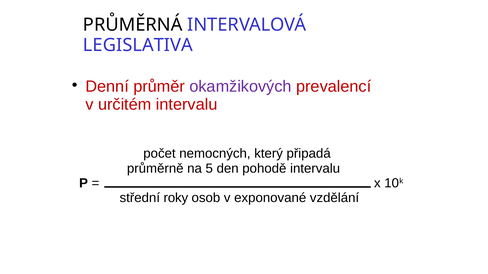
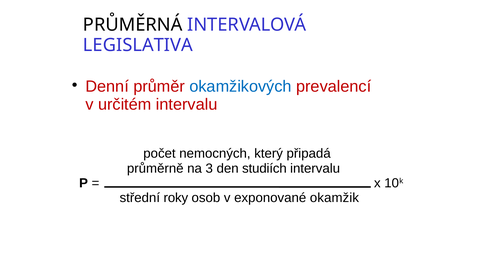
okamžikových colour: purple -> blue (241, 87)
5: 5 -> 3 (209, 169)
pohodě: pohodě -> studiích (264, 169)
vzdělání: vzdělání -> okamžik (334, 198)
